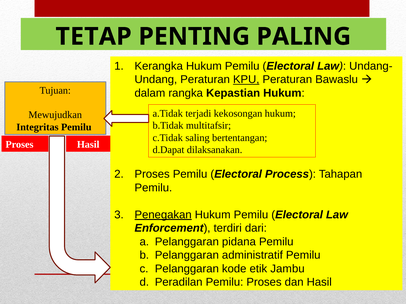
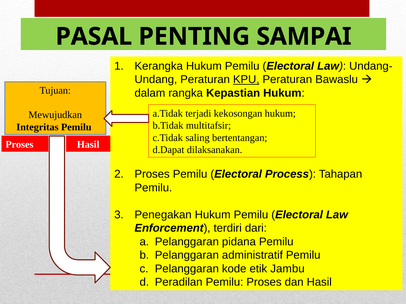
TETAP: TETAP -> PASAL (94, 37)
PALING: PALING -> SAMPAI (304, 37)
Penegakan underline: present -> none (163, 215)
